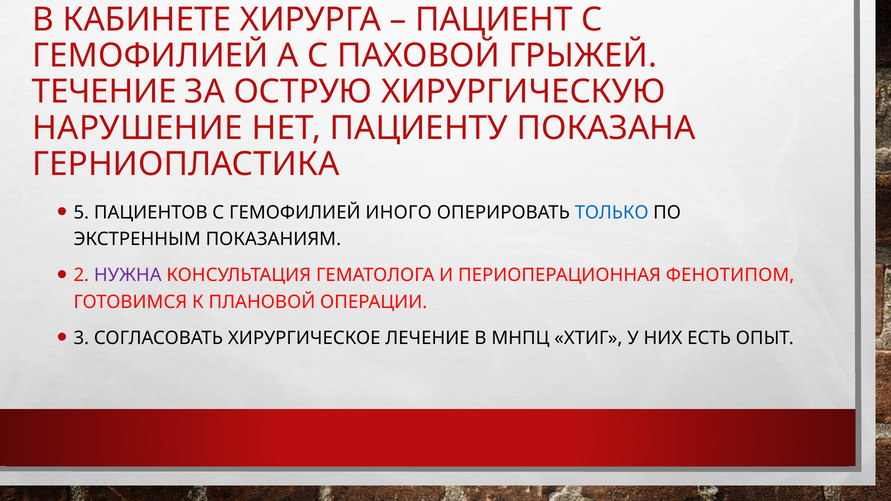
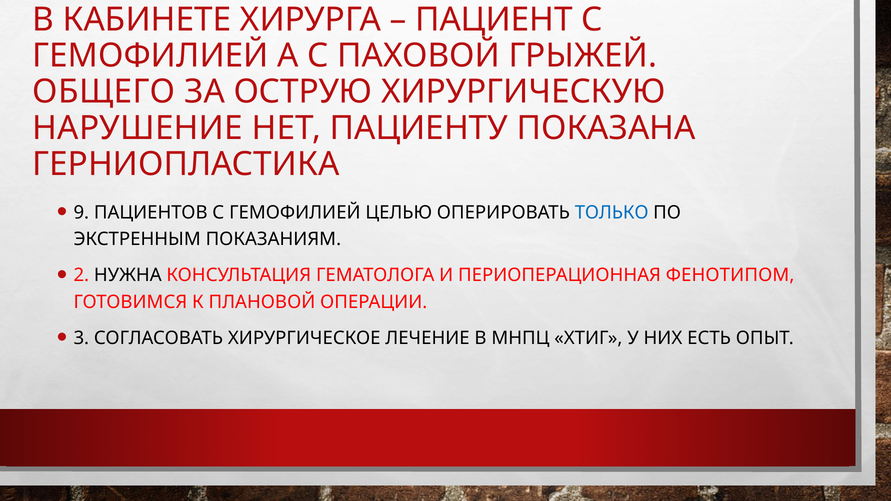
ТЕЧЕНИЕ: ТЕЧЕНИЕ -> ОБЩЕГО (104, 92)
5: 5 -> 9 (81, 213)
ИНОГО: ИНОГО -> ЦЕЛЬЮ (399, 213)
НУЖНА colour: purple -> black (128, 275)
